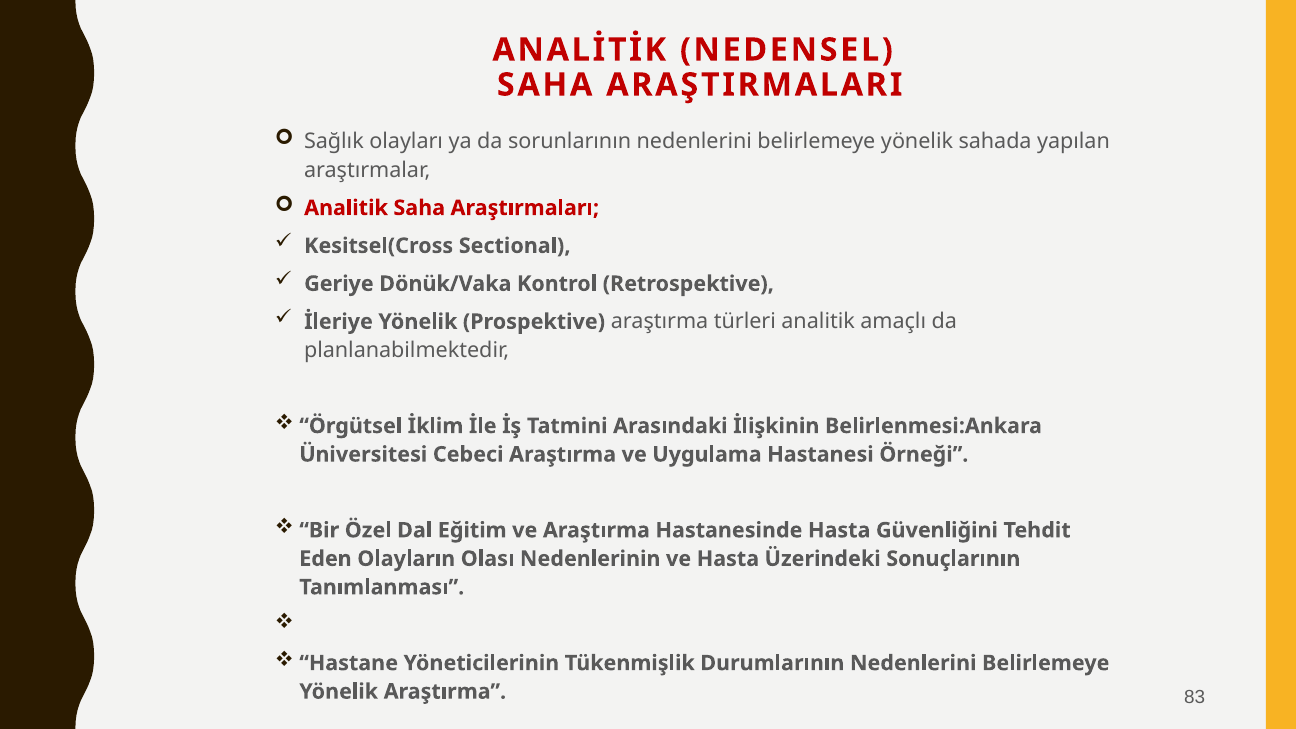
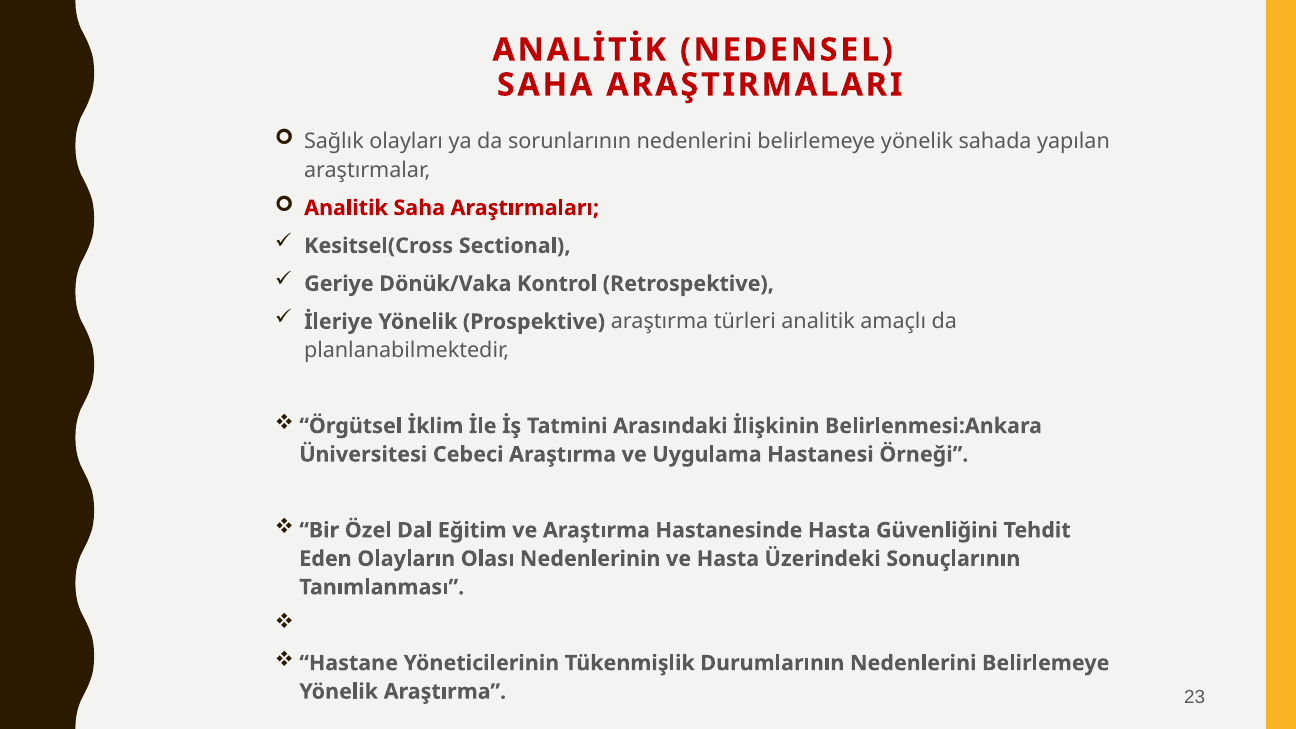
83: 83 -> 23 (1195, 697)
